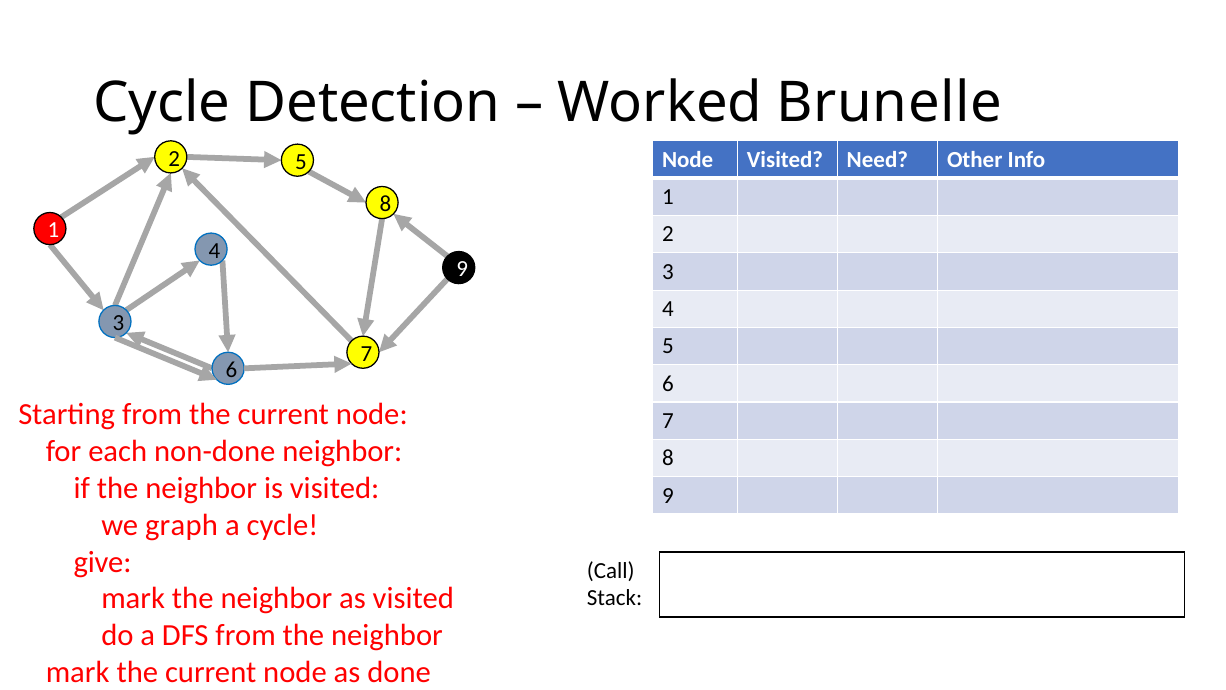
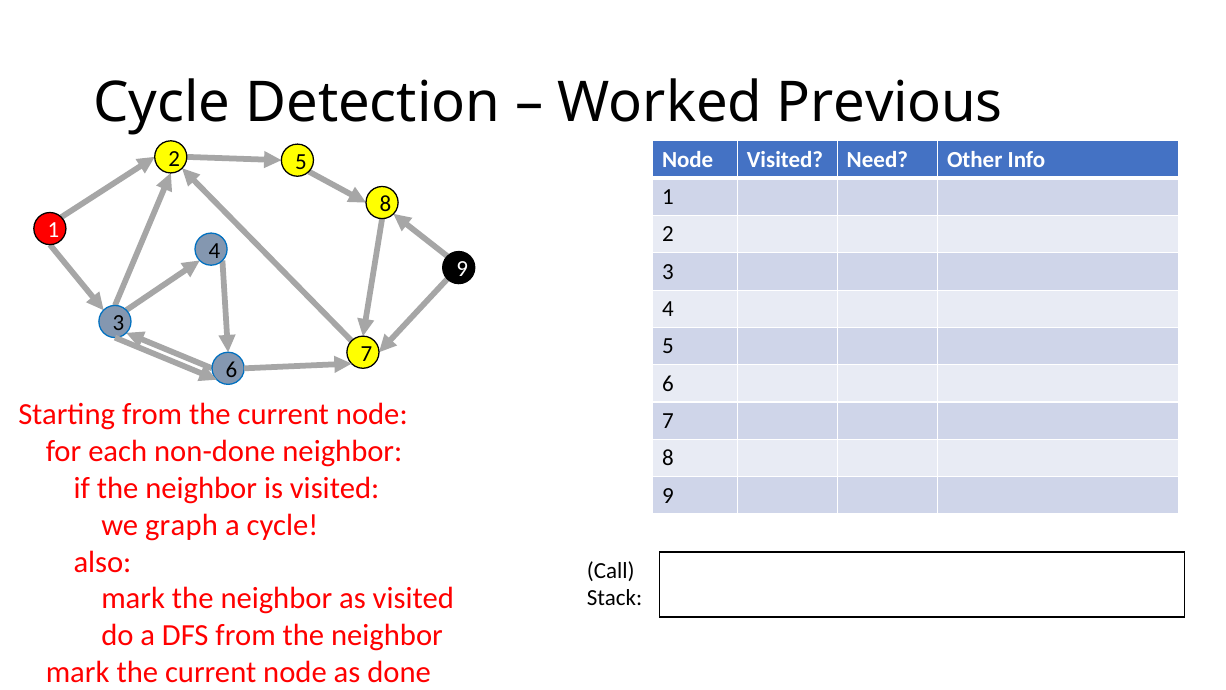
Brunelle: Brunelle -> Previous (890, 103)
give: give -> also (102, 562)
